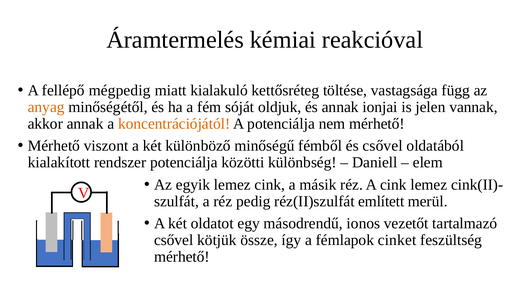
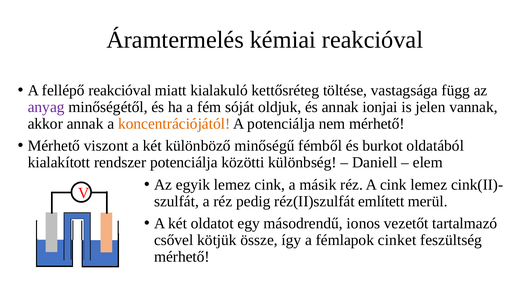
fellépő mégpedig: mégpedig -> reakcióval (120, 90)
anyag colour: orange -> purple (46, 107)
és csővel: csővel -> burkot (383, 146)
